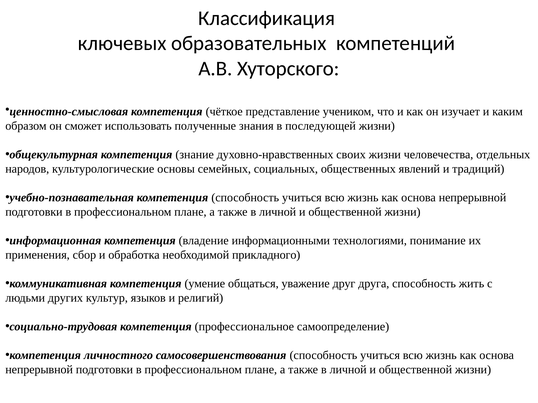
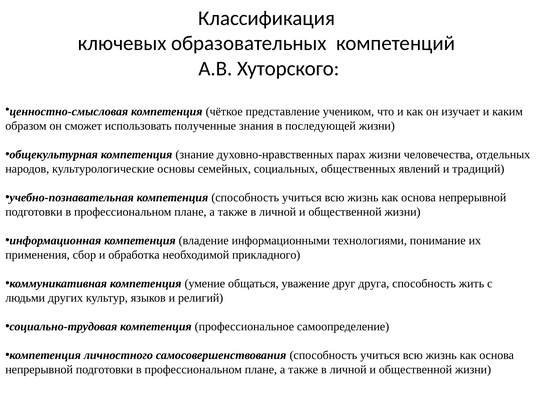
своих: своих -> парах (351, 155)
